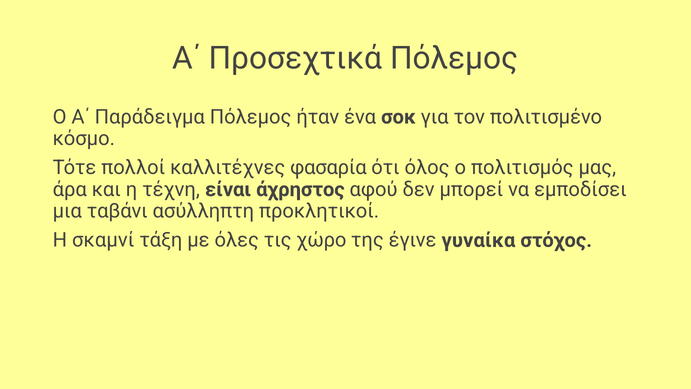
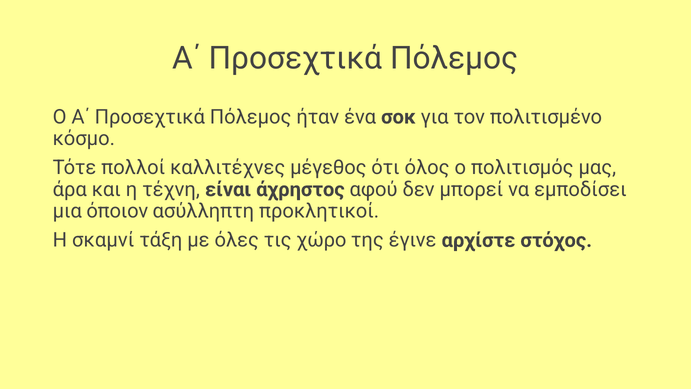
Ο Α΄ Παράδειγμα: Παράδειγμα -> Προσεχτικά (150, 117)
φασαρία: φασαρία -> μέγεθος (328, 168)
ταβάνι: ταβάνι -> όποιον (117, 211)
γυναίκα: γυναίκα -> αρχίστε (478, 240)
